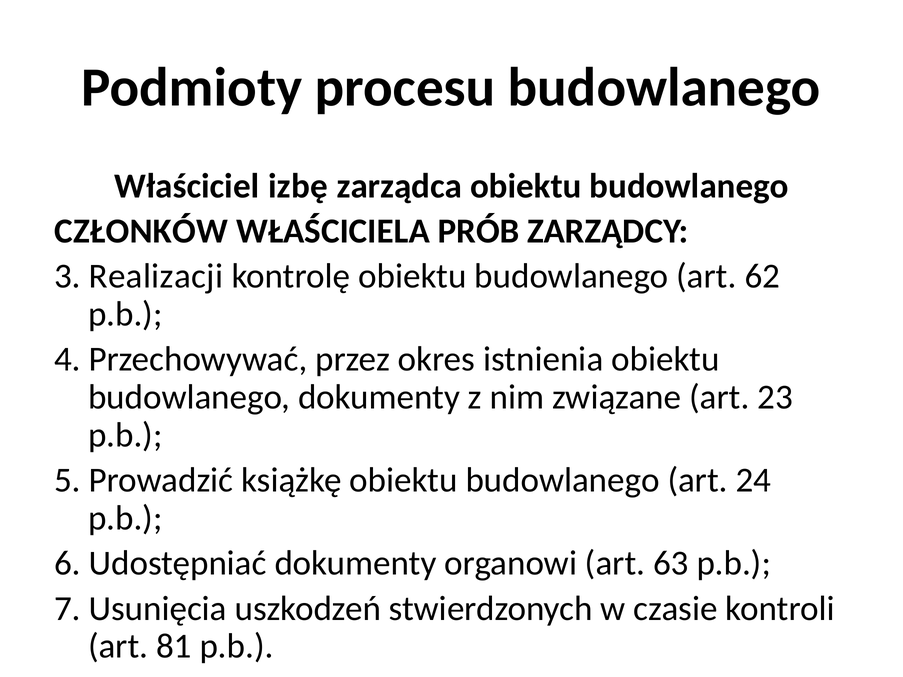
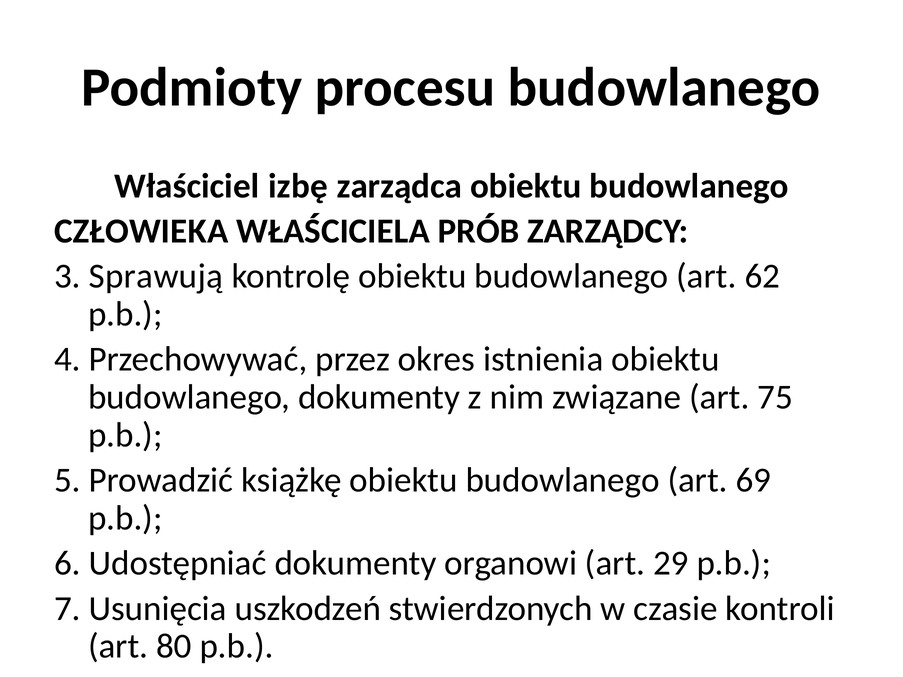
CZŁONKÓW: CZŁONKÓW -> CZŁOWIEKA (141, 231)
Realizacji: Realizacji -> Sprawują (156, 276)
23: 23 -> 75 (775, 397)
24: 24 -> 69 (753, 480)
63: 63 -> 29 (671, 564)
81: 81 -> 80 (174, 647)
